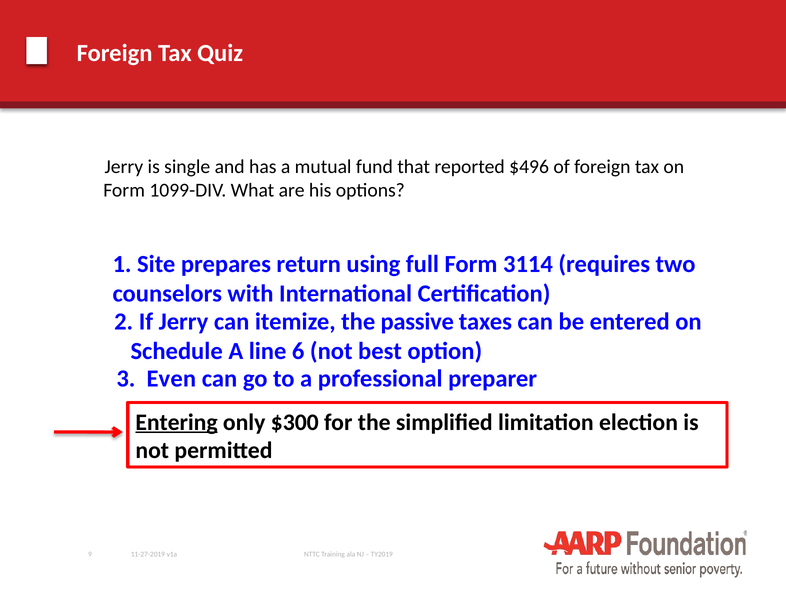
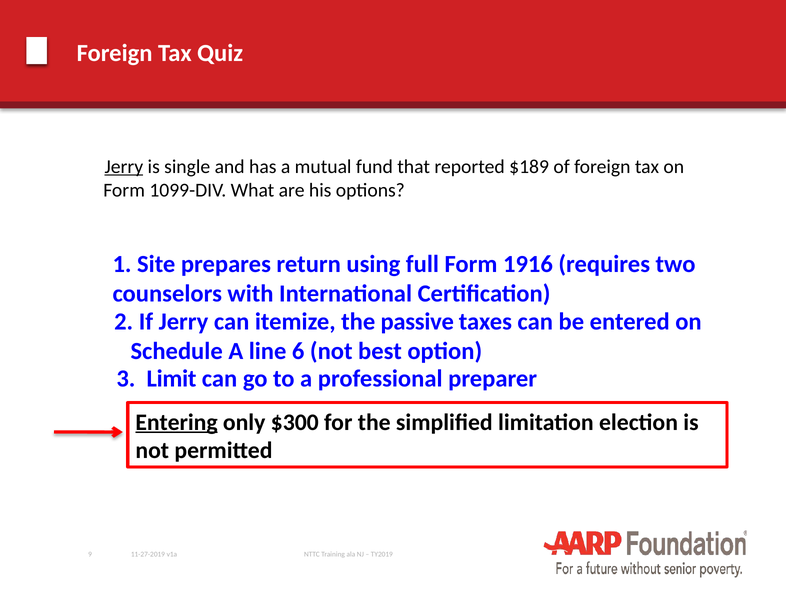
Jerry underline: none -> present (124, 167)
$496: $496 -> $189 (529, 167)
3114: 3114 -> 1916 (528, 264)
Even: Even -> Limit (171, 379)
